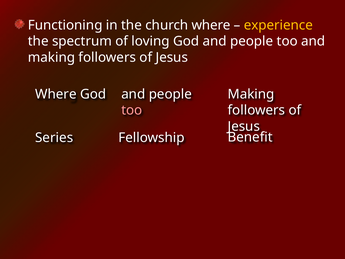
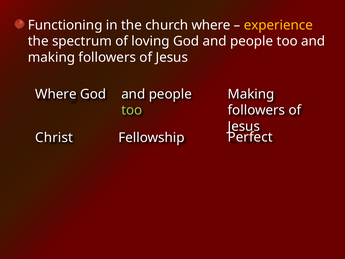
too colour: pink -> light green (132, 110)
Benefit: Benefit -> Perfect (250, 137)
Series: Series -> Christ (54, 138)
